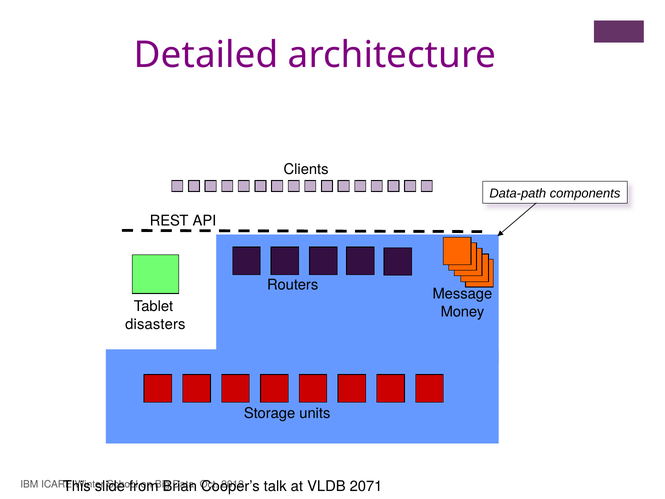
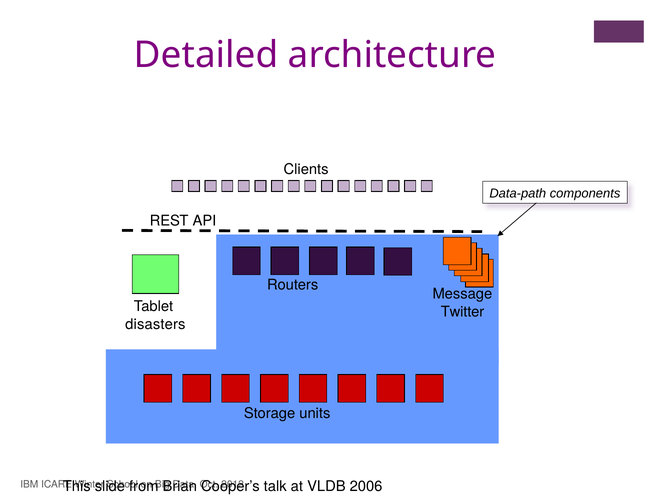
Money: Money -> Twitter (463, 312)
2071: 2071 -> 2006 (366, 486)
